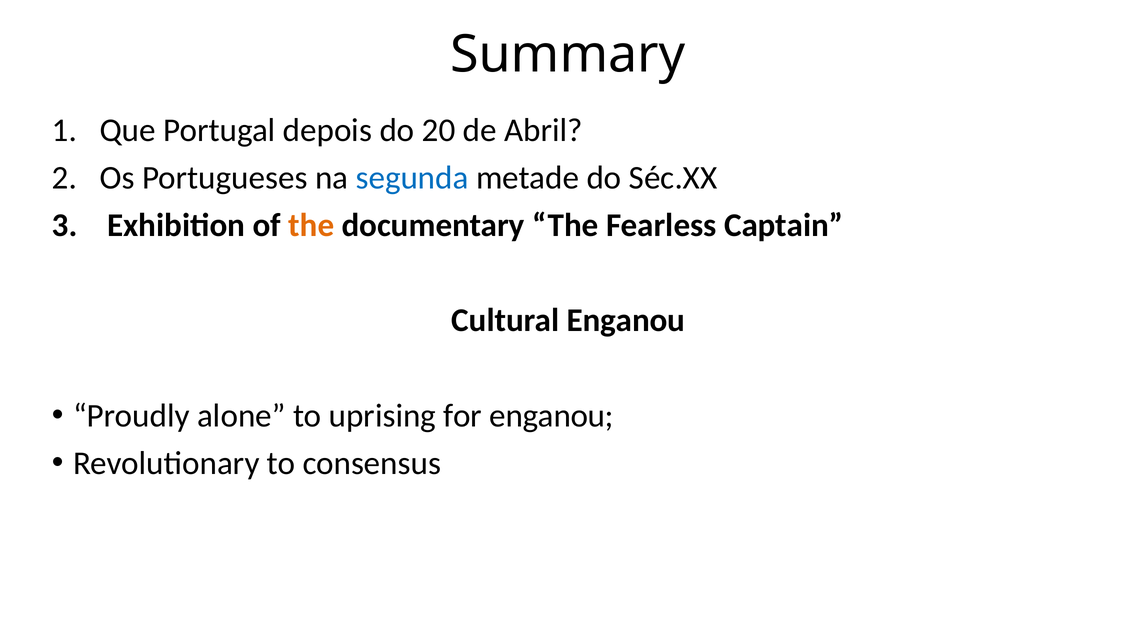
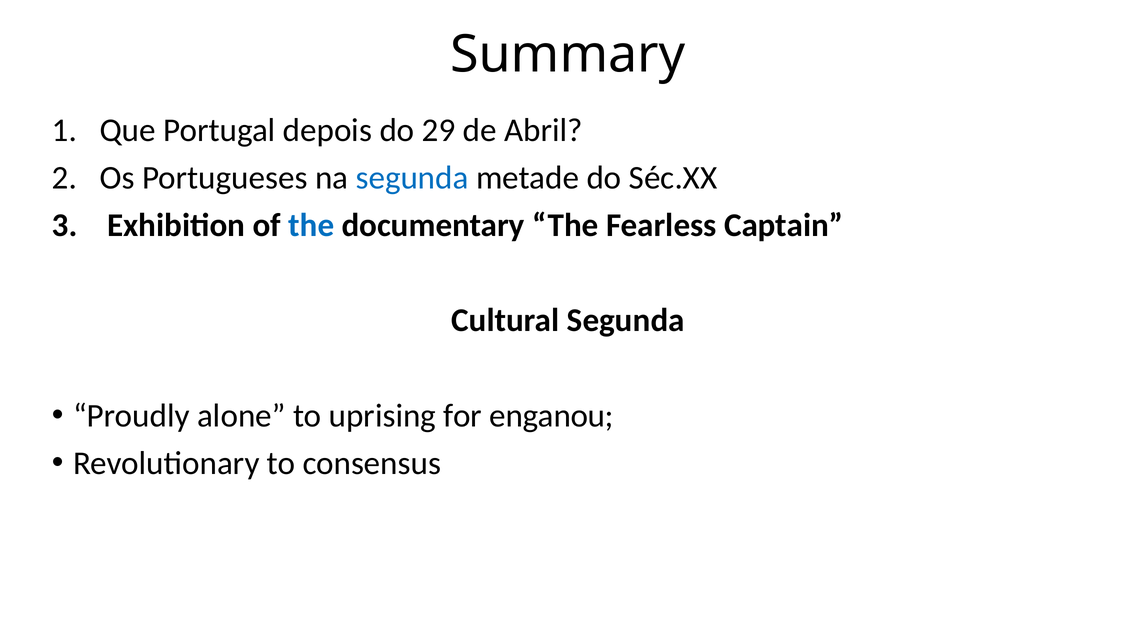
20: 20 -> 29 (439, 130)
the colour: orange -> blue (311, 225)
Cultural Enganou: Enganou -> Segunda (626, 321)
